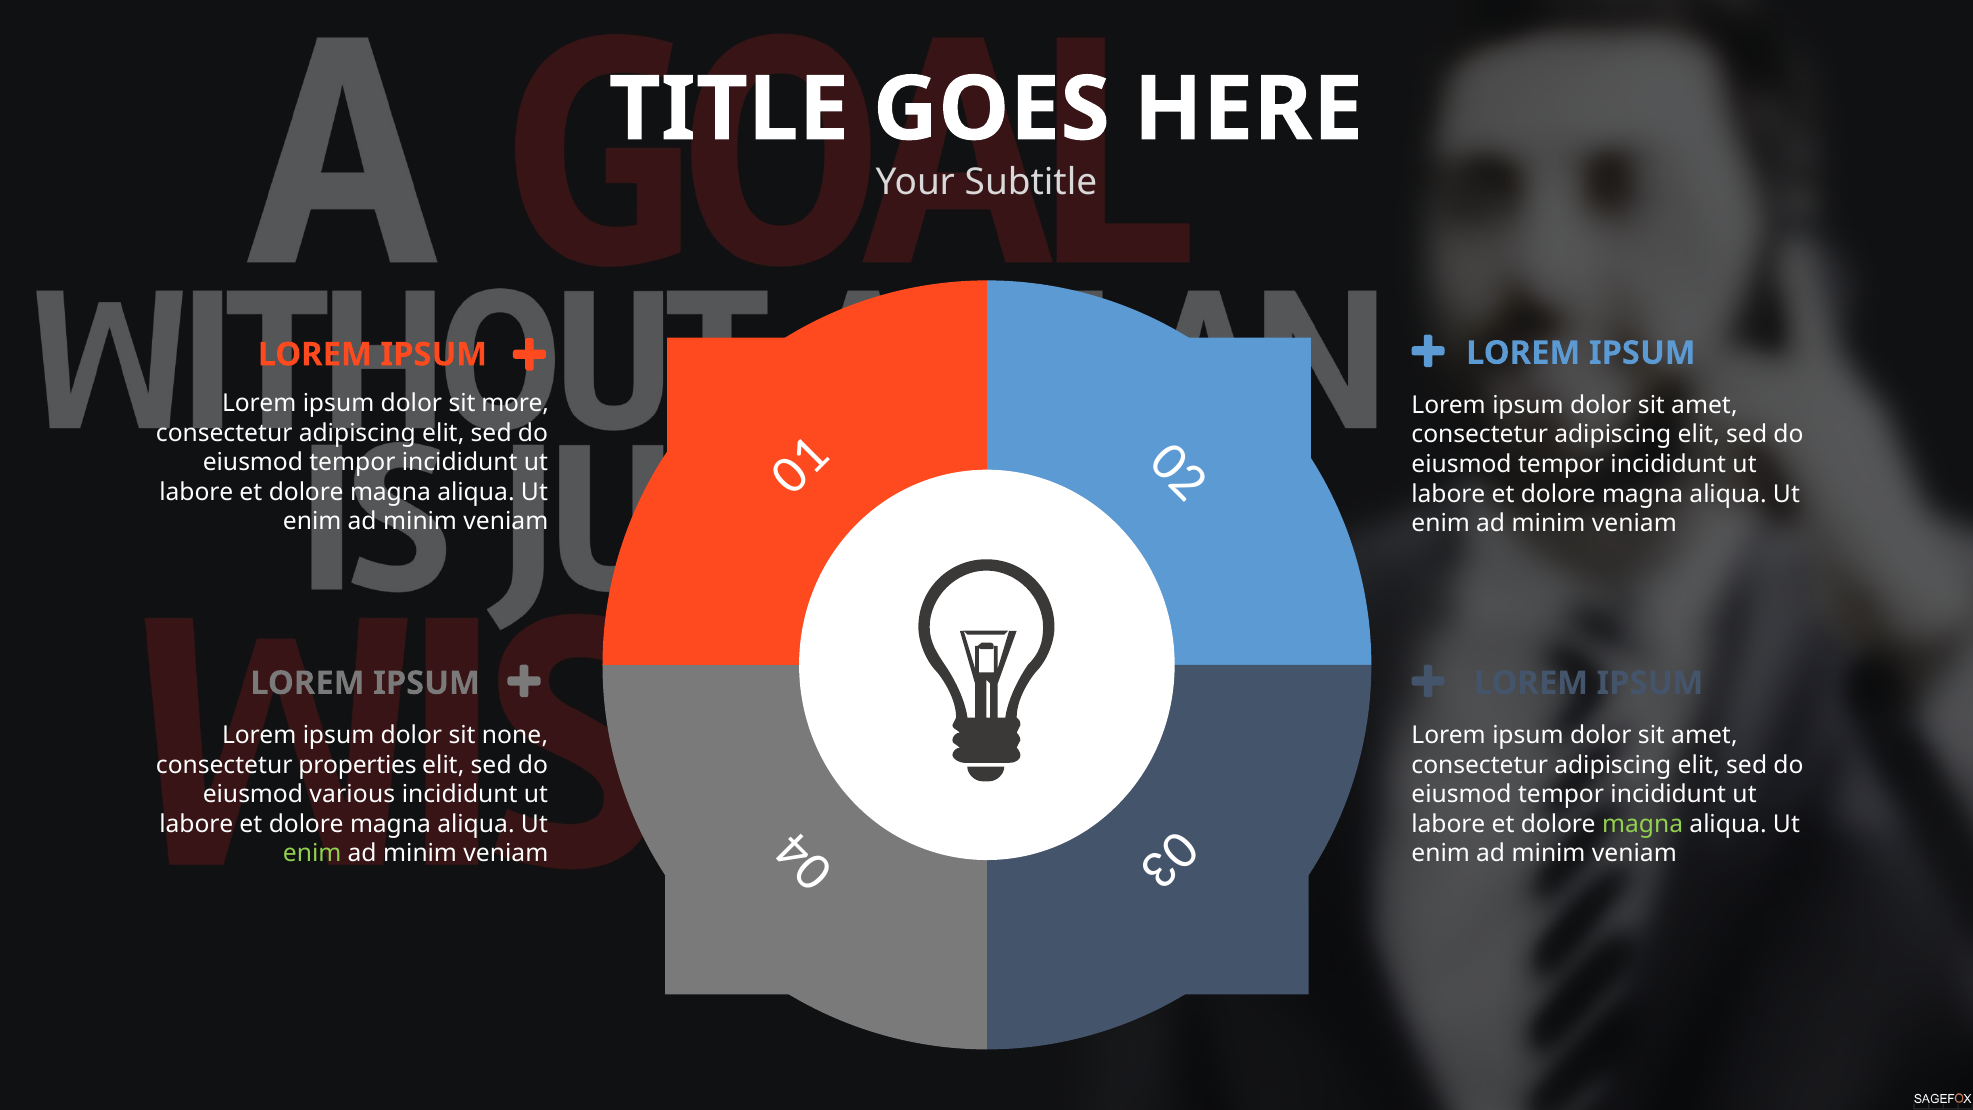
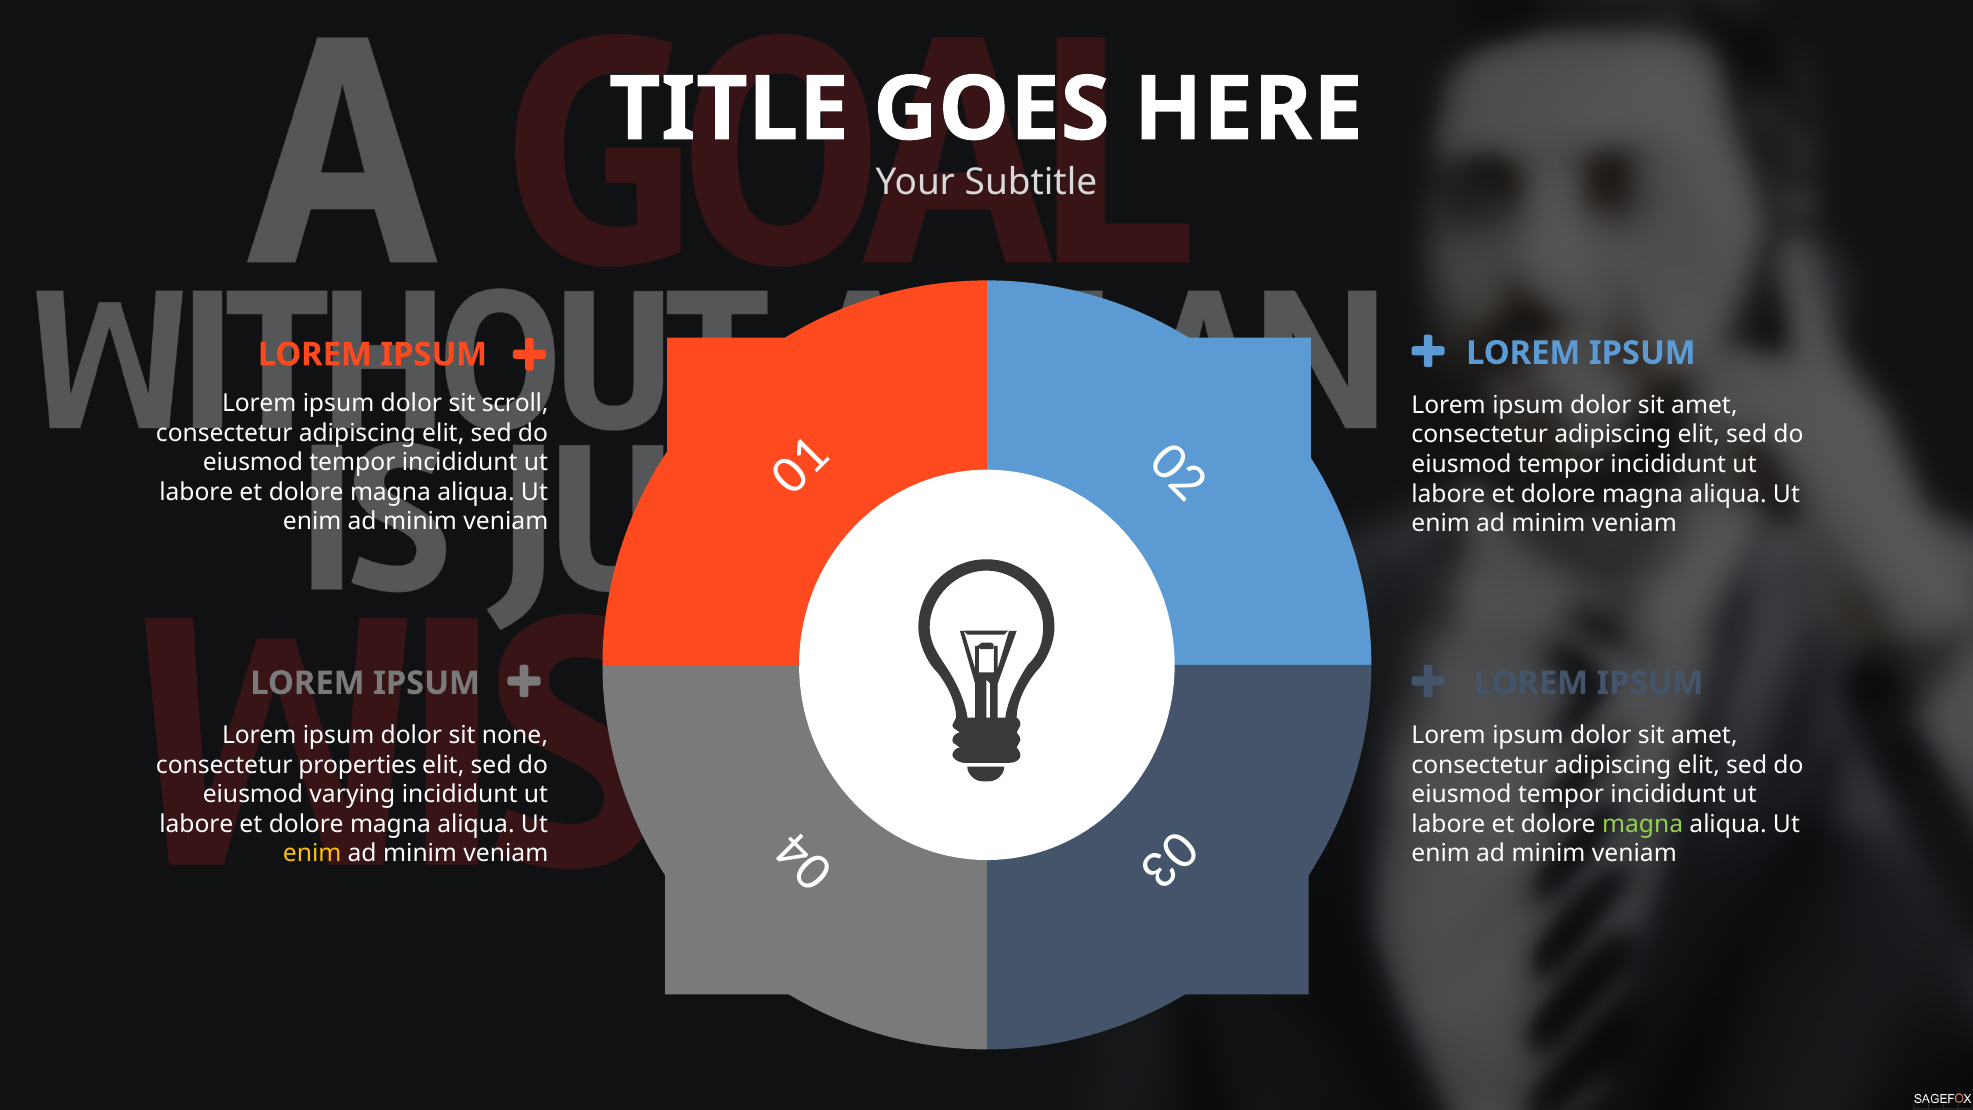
more: more -> scroll (515, 403)
various: various -> varying (352, 794)
enim colour: light green -> yellow (312, 854)
